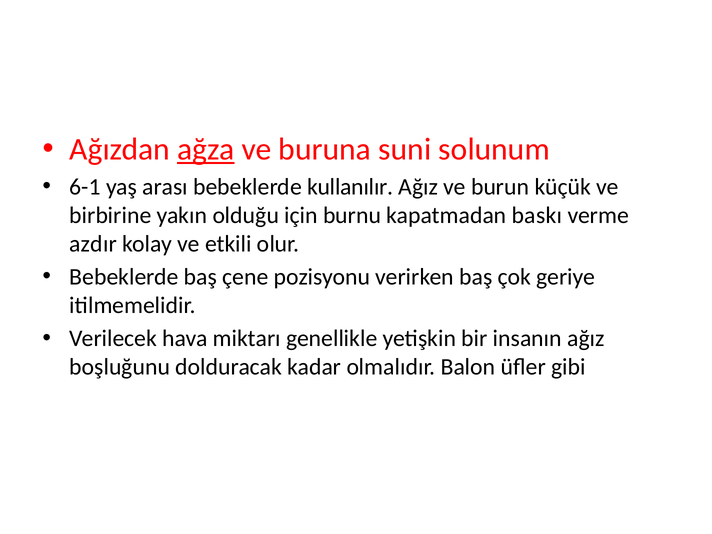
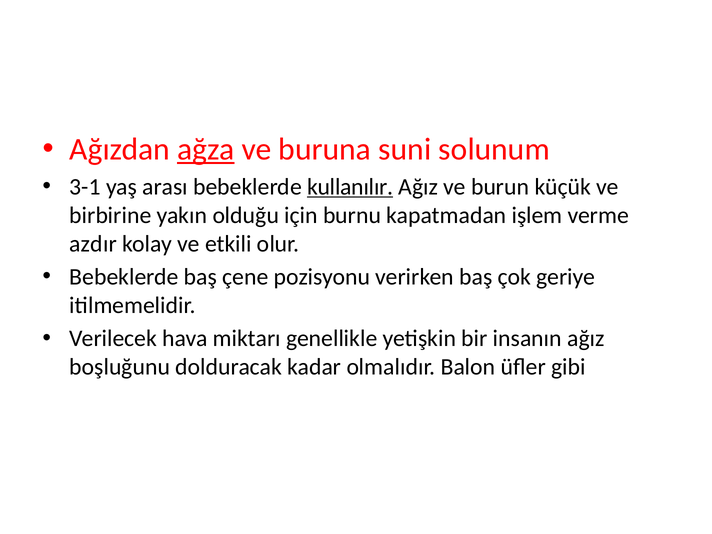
6-1: 6-1 -> 3-1 (85, 187)
kullanılır underline: none -> present (350, 187)
baskı: baskı -> işlem (537, 215)
